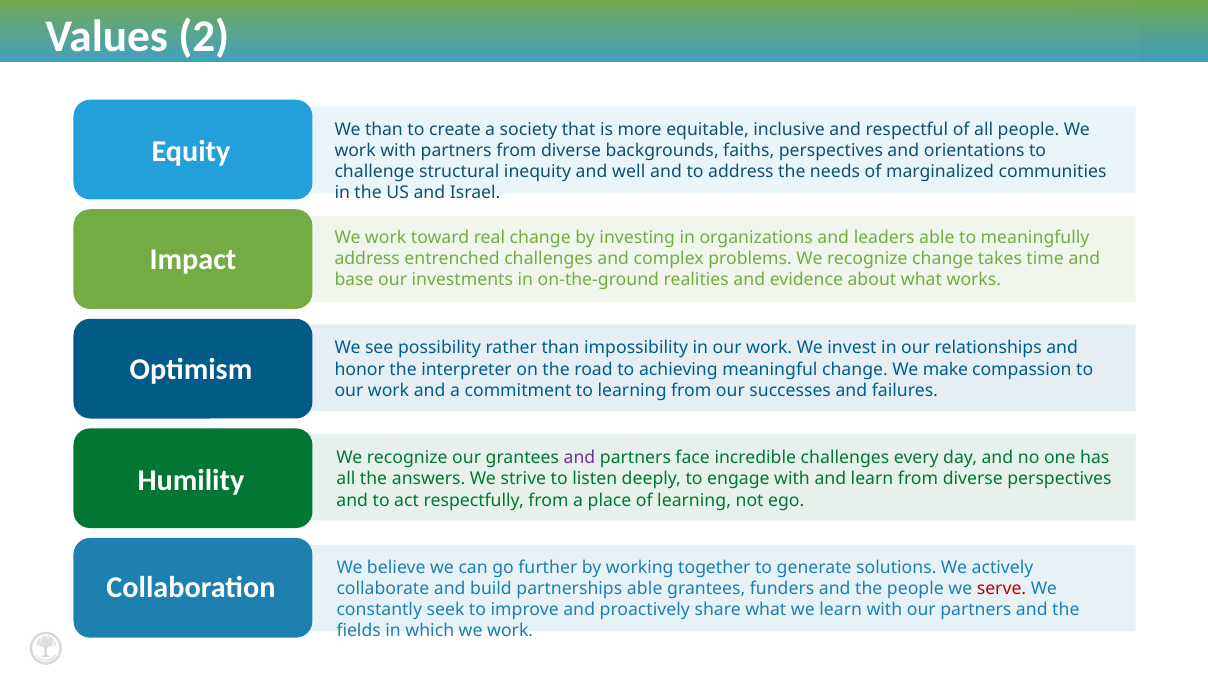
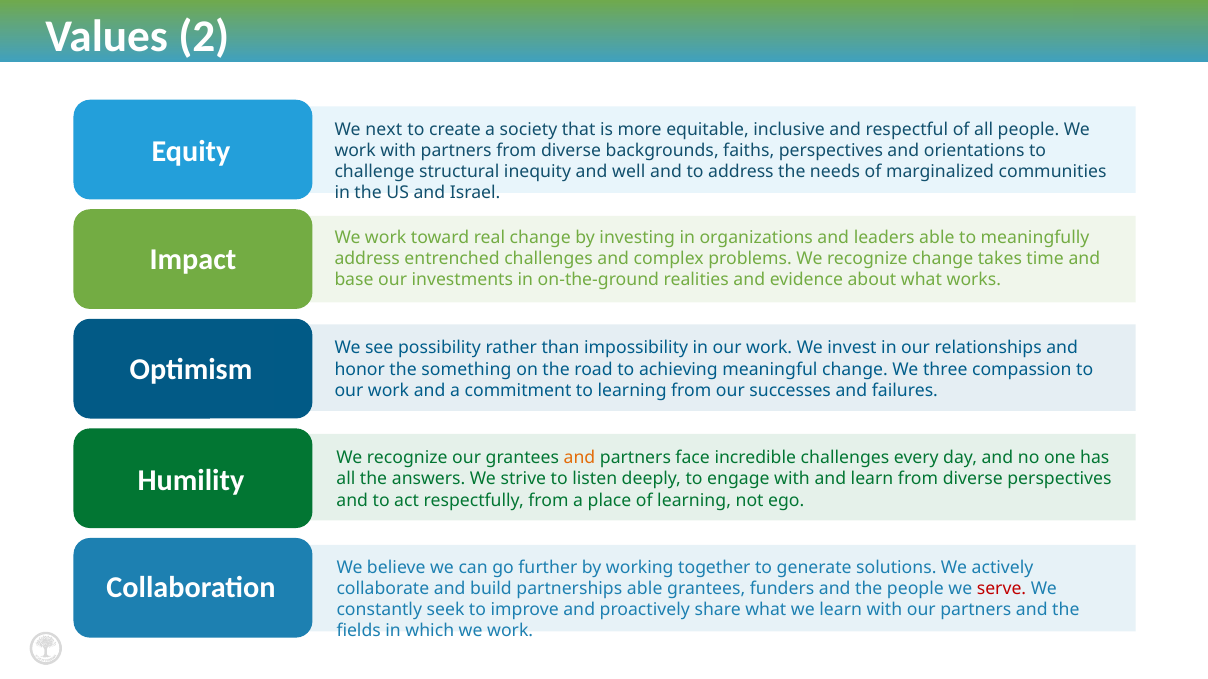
We than: than -> next (384, 129)
interpreter: interpreter -> something (466, 369)
make: make -> three (945, 369)
and colour: purple -> orange (579, 458)
